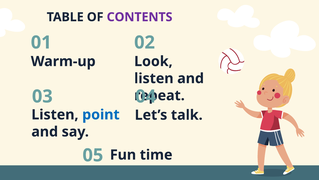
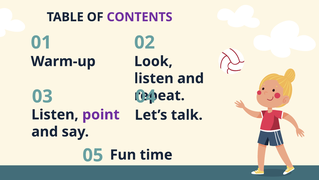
point colour: blue -> purple (101, 114)
